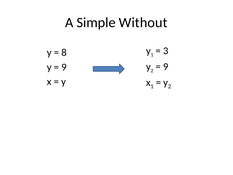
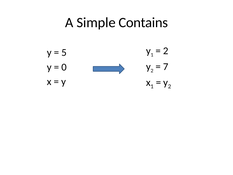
Without: Without -> Contains (143, 23)
3: 3 -> 2 (166, 51)
8: 8 -> 5 (64, 52)
9: 9 -> 7 (166, 67)
9: 9 -> 0 (64, 67)
